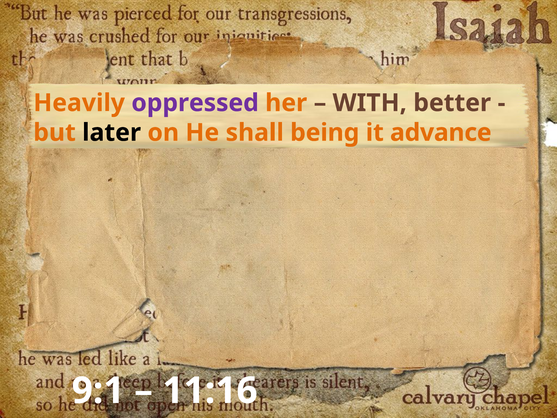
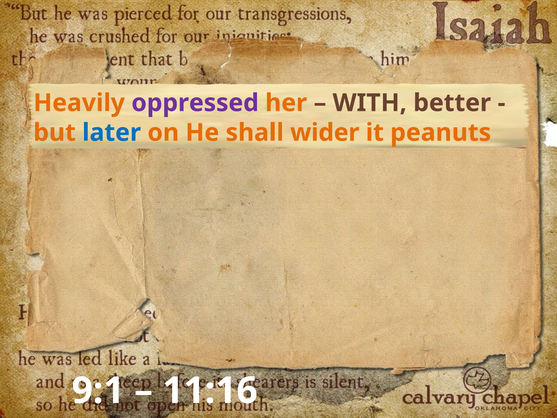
later colour: black -> blue (112, 133)
being: being -> wider (325, 133)
advance: advance -> peanuts (441, 133)
